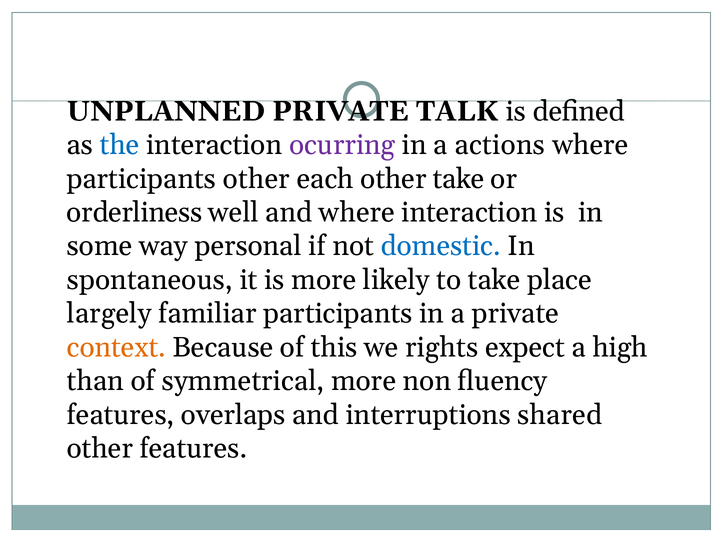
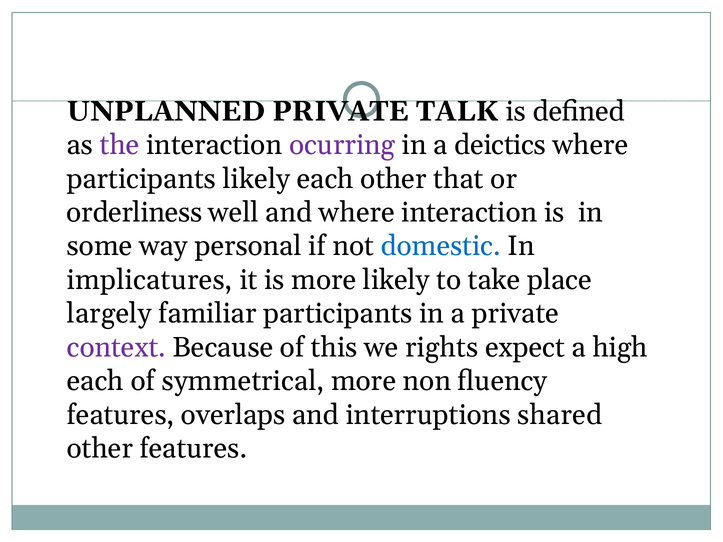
the colour: blue -> purple (120, 145)
actions: actions -> deictics (500, 145)
participants other: other -> likely (256, 179)
other take: take -> that (458, 179)
spontaneous: spontaneous -> implicatures (150, 280)
context colour: orange -> purple (116, 348)
than: than -> each (95, 381)
